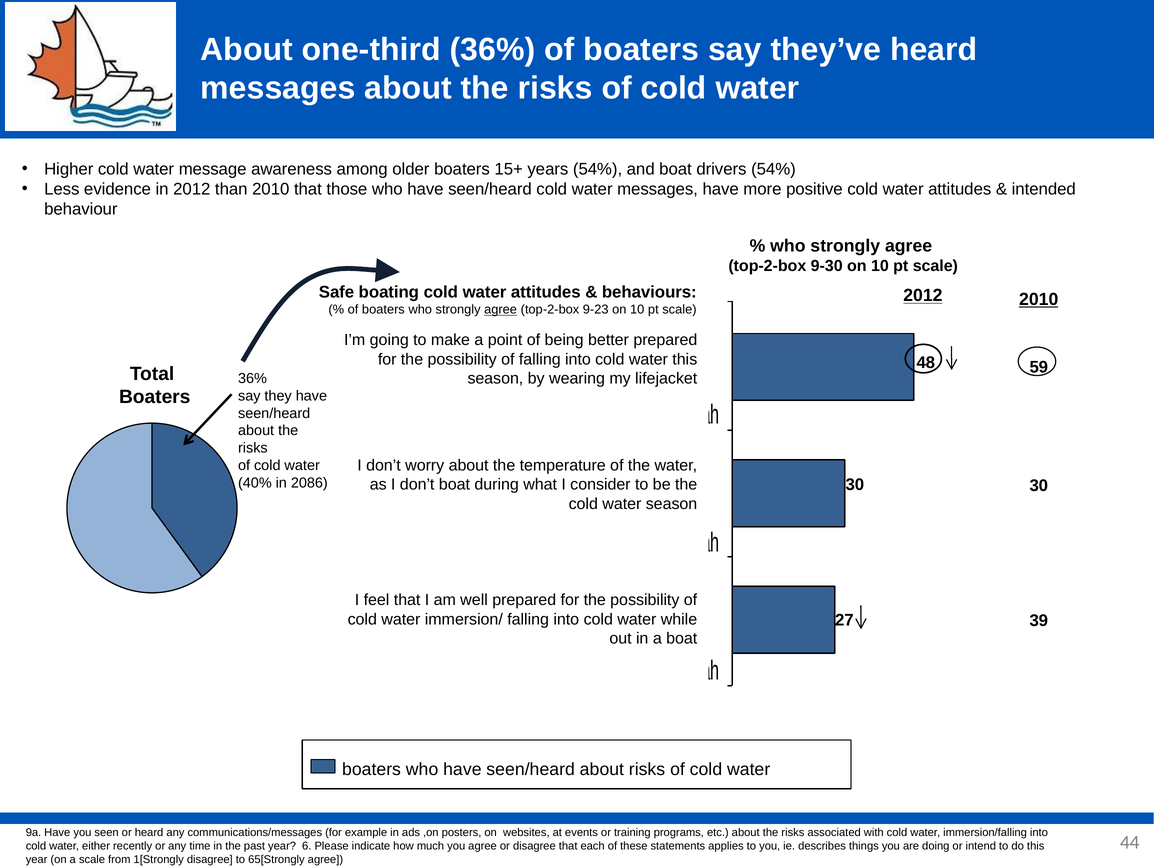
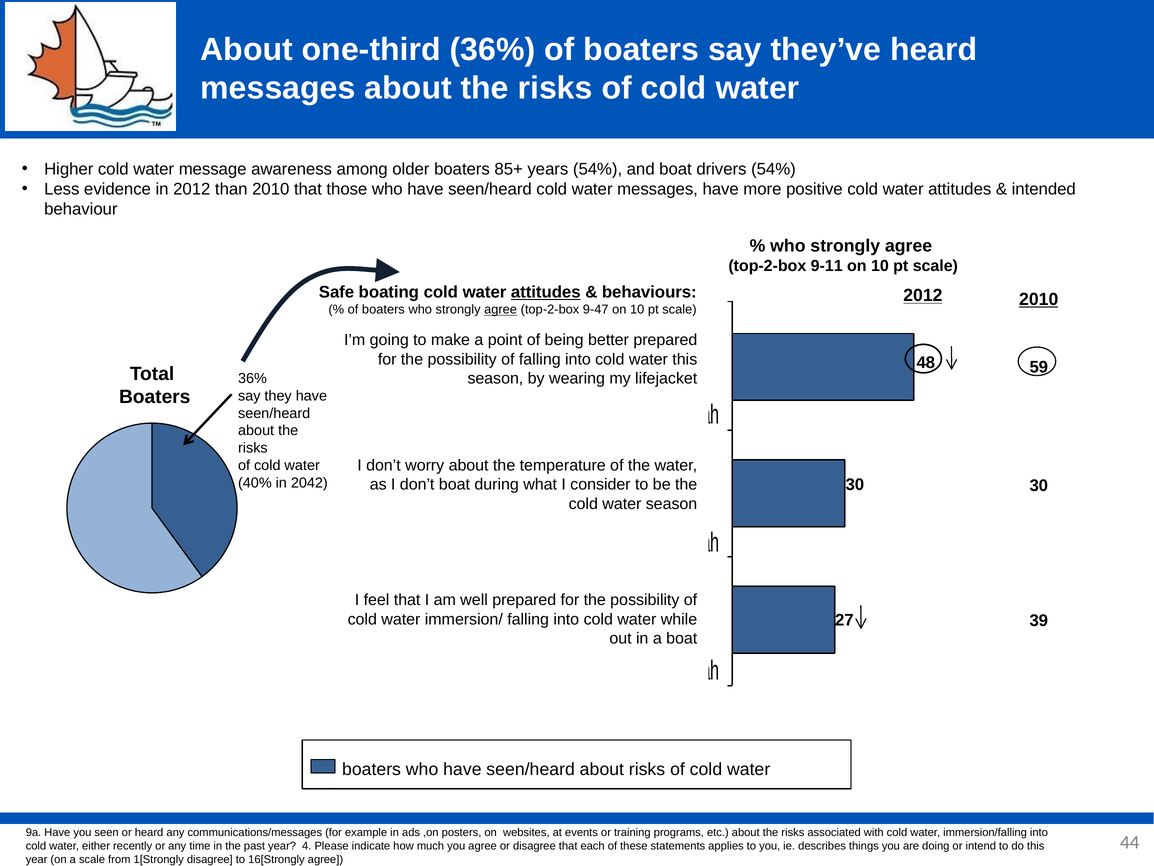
15+: 15+ -> 85+ (509, 169)
9-30: 9-30 -> 9-11 (827, 266)
attitudes underline: none -> present (546, 292)
9-23: 9-23 -> 9-47 (596, 310)
2086: 2086 -> 2042 (309, 482)
6: 6 -> 4 (307, 846)
65[Strongly: 65[Strongly -> 16[Strongly (276, 859)
